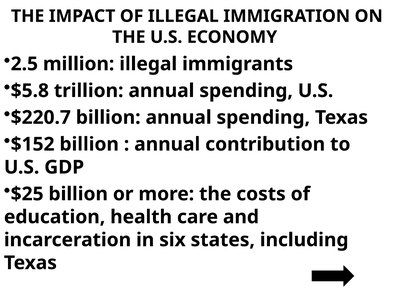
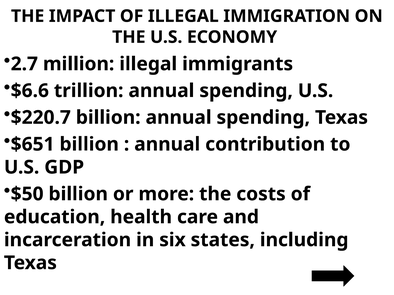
2.5: 2.5 -> 2.7 (24, 64)
$5.8: $5.8 -> $6.6 (30, 91)
$152: $152 -> $651 (33, 145)
$25: $25 -> $50 (27, 194)
